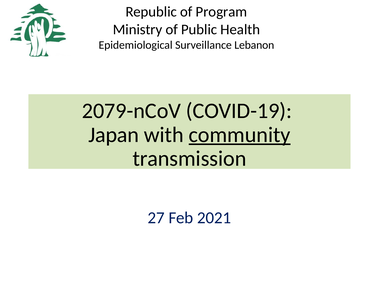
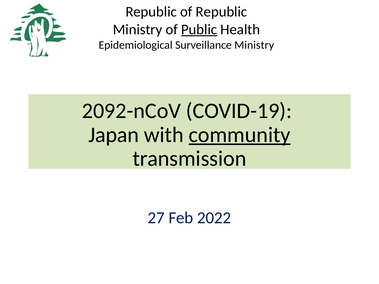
of Program: Program -> Republic (221, 12)
Public underline: none -> present (199, 29)
Surveillance Lebanon: Lebanon -> Ministry (254, 45)
2079-nCoV: 2079-nCoV -> 2092-nCoV (131, 111)
2021: 2021 -> 2022 (214, 218)
